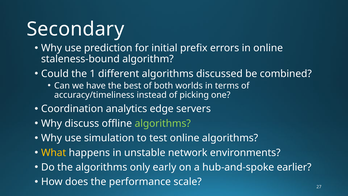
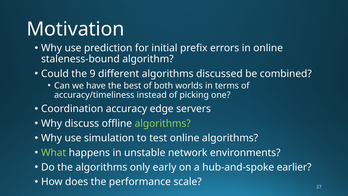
Secondary: Secondary -> Motivation (76, 29)
1: 1 -> 9 (93, 74)
analytics: analytics -> accuracy (126, 109)
What colour: yellow -> light green (54, 152)
